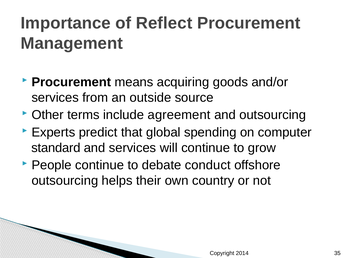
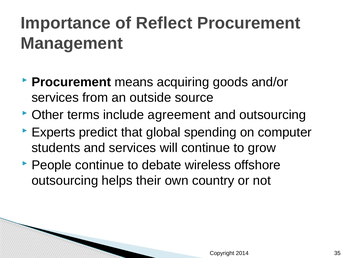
standard: standard -> students (56, 148)
conduct: conduct -> wireless (208, 165)
